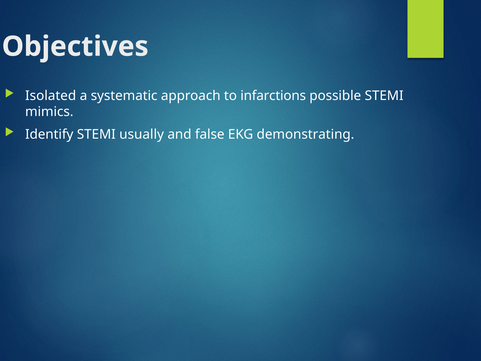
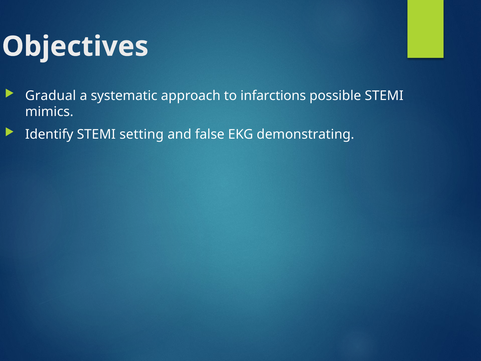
Isolated: Isolated -> Gradual (51, 96)
usually: usually -> setting (142, 134)
